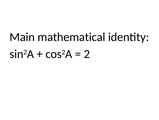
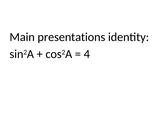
mathematical: mathematical -> presentations (71, 37)
2: 2 -> 4 (87, 54)
